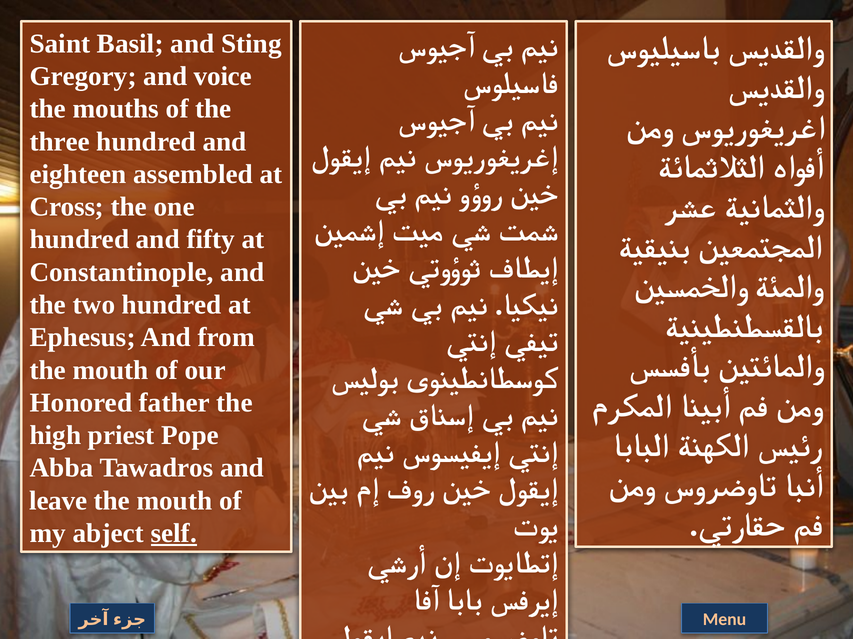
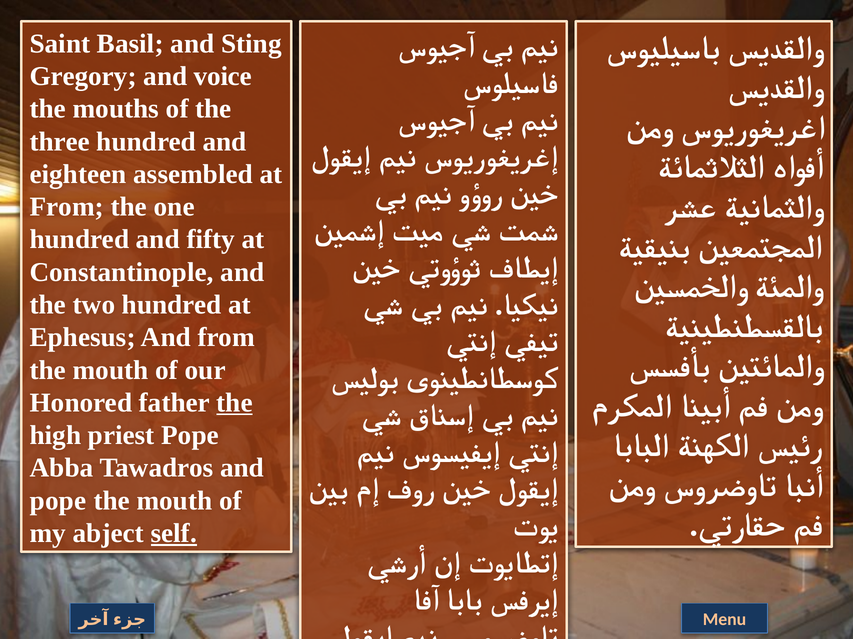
Cross: Cross -> From (67, 207)
the underline: none -> present (234, 403)
leave: leave -> pope (58, 501)
